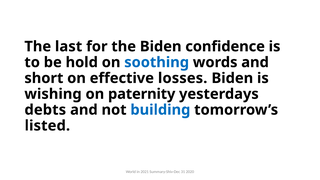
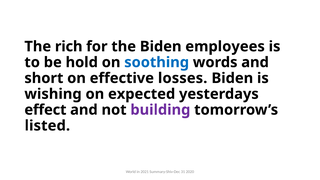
last: last -> rich (69, 46)
confidence: confidence -> employees (225, 46)
paternity: paternity -> expected (142, 94)
debts: debts -> effect (45, 110)
building colour: blue -> purple (160, 110)
